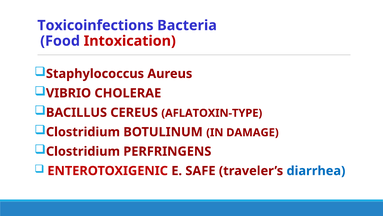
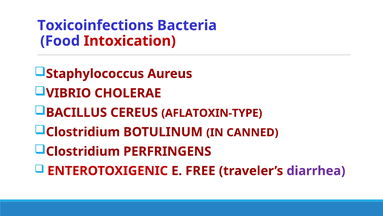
DAMAGE: DAMAGE -> CANNED (252, 132)
SAFE: SAFE -> FREE (200, 170)
diarrhea colour: blue -> purple (316, 170)
